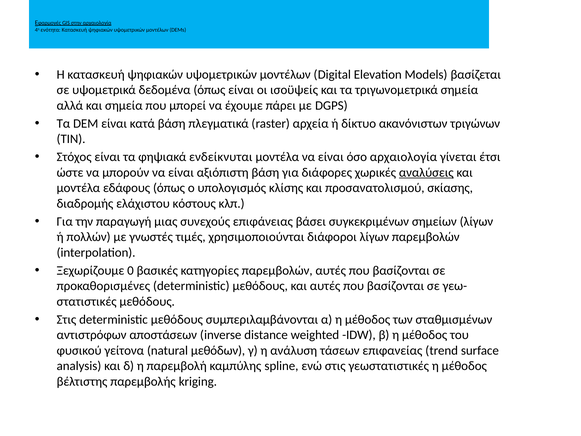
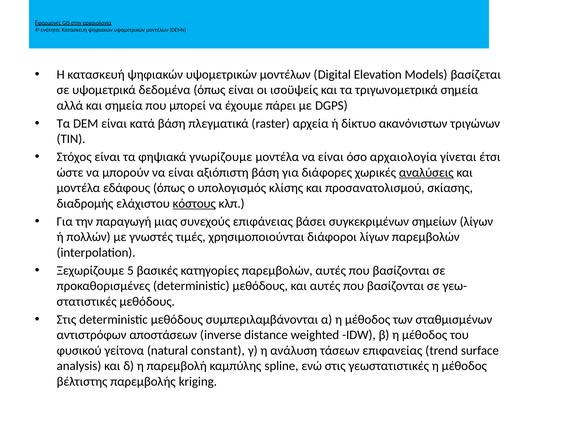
ενδείκνυται: ενδείκνυται -> γνωρίζουμε (221, 157)
κόστους underline: none -> present (194, 203)
0: 0 -> 5 (130, 270)
μεθόδων: μεθόδων -> constant (218, 350)
